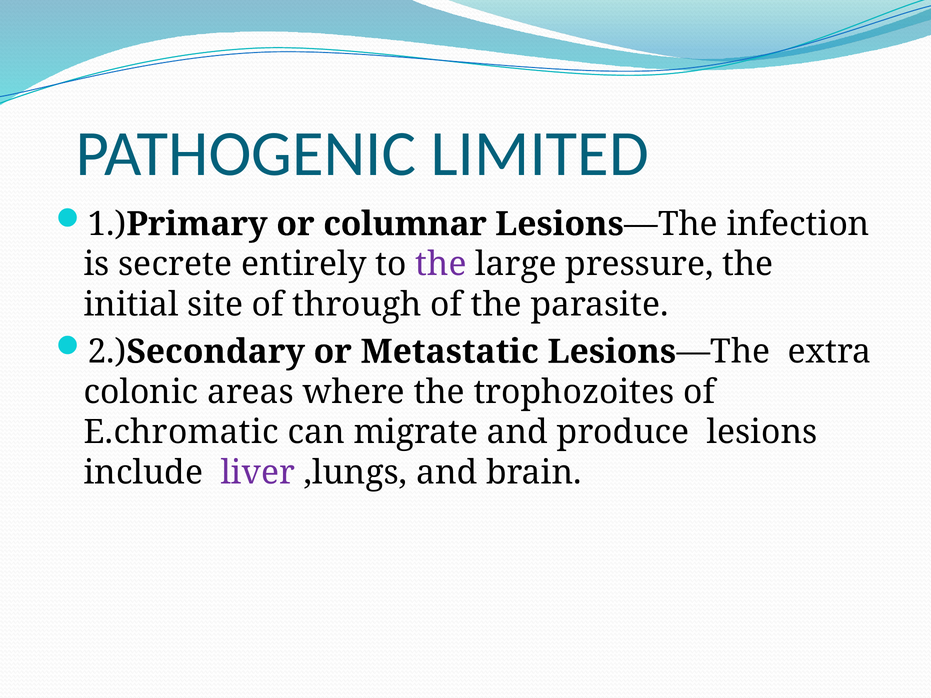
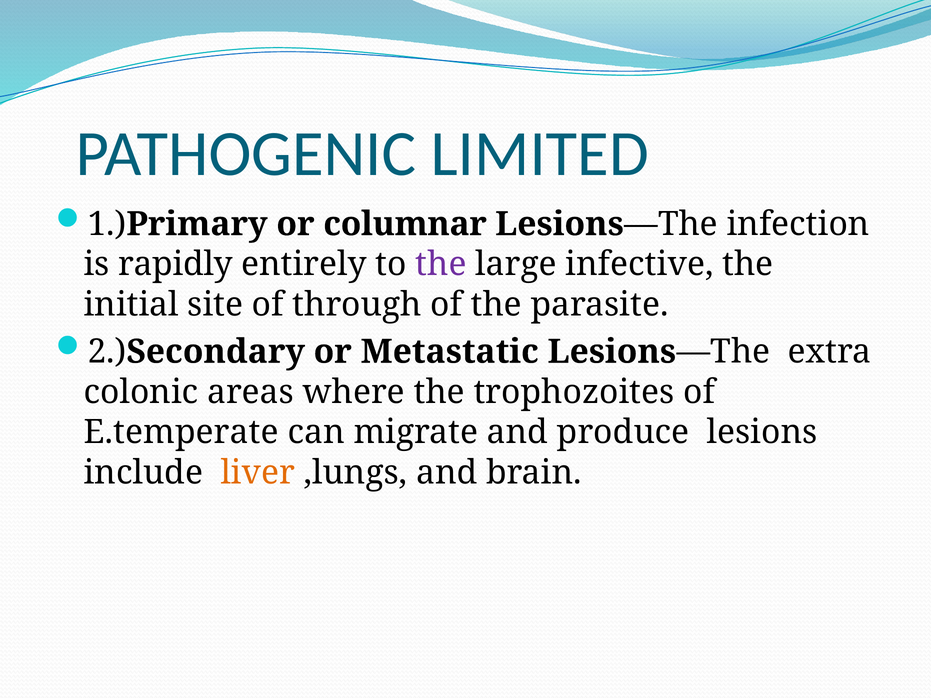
secrete: secrete -> rapidly (175, 264)
pressure: pressure -> infective (639, 264)
E.chromatic: E.chromatic -> E.temperate (181, 432)
liver colour: purple -> orange (258, 473)
